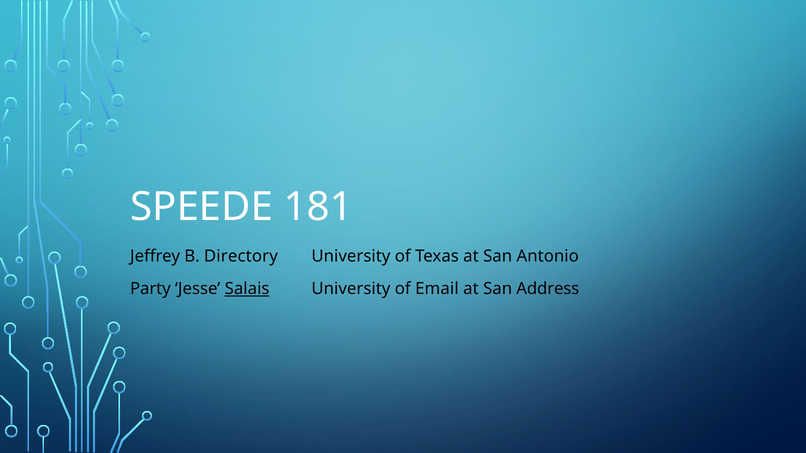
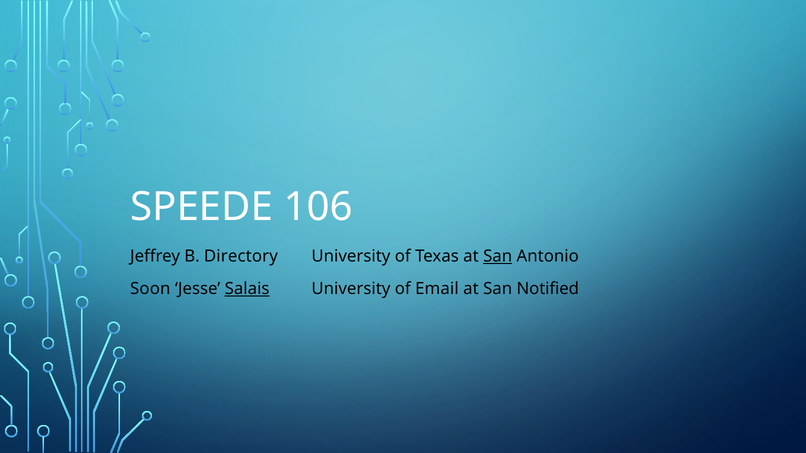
181: 181 -> 106 (318, 207)
San underline: none -> present (498, 256)
Party: Party -> Soon (150, 289)
Address: Address -> Notified (548, 289)
